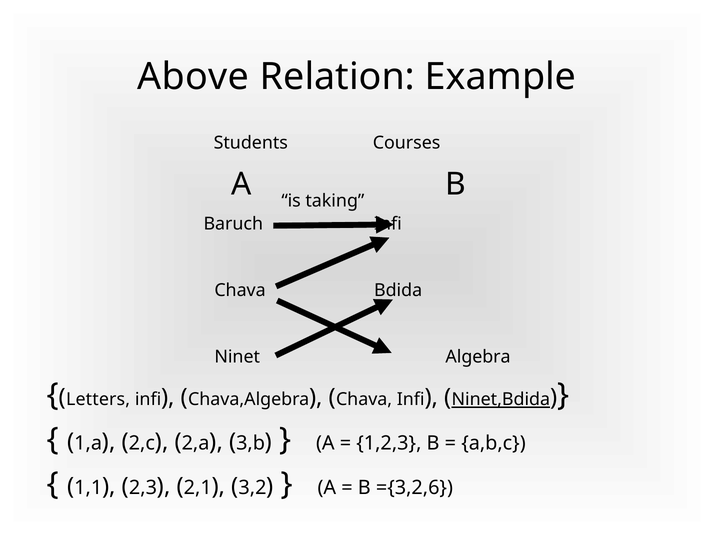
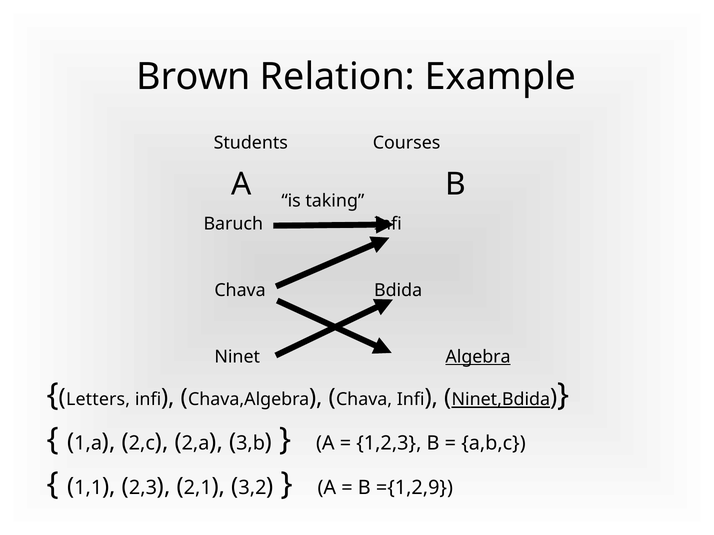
Above: Above -> Brown (194, 77)
Algebra underline: none -> present (478, 357)
={3,2,6: ={3,2,6 -> ={1,2,9 (414, 488)
